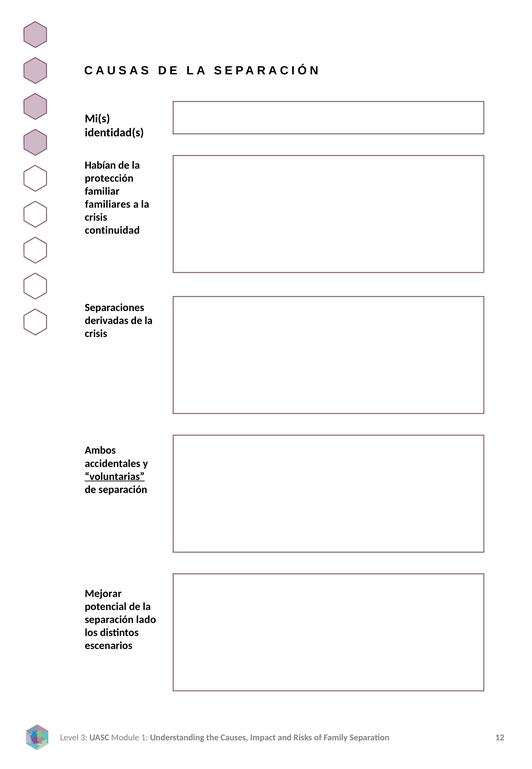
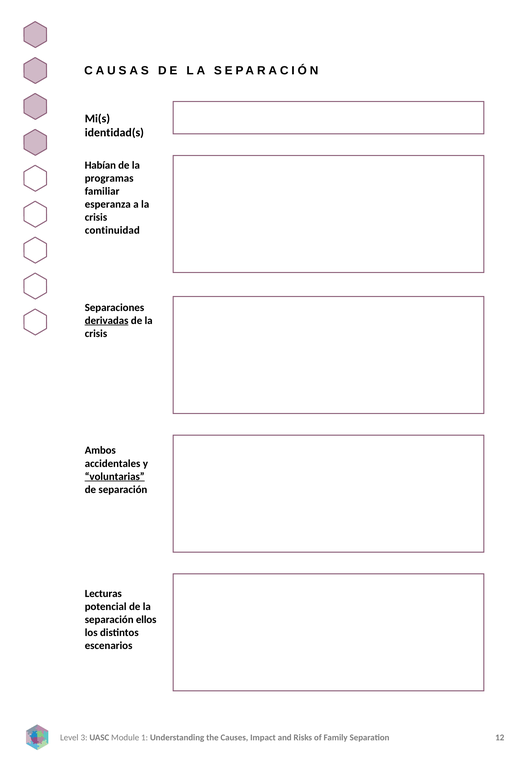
protección: protección -> programas (109, 178)
familiares: familiares -> esperanza (108, 204)
derivadas underline: none -> present (107, 320)
Mejorar: Mejorar -> Lecturas (103, 593)
lado: lado -> ellos (146, 619)
